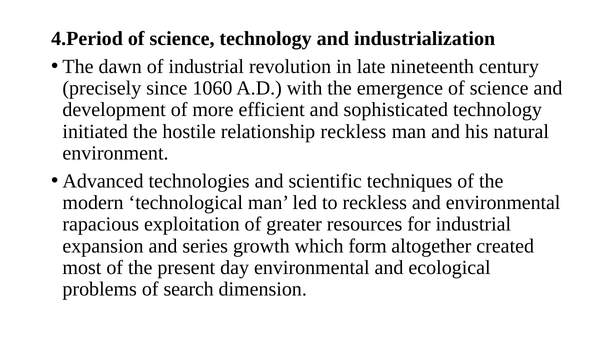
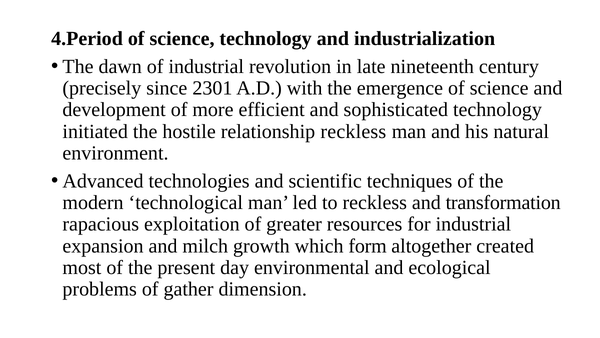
1060: 1060 -> 2301 (212, 88)
and environmental: environmental -> transformation (503, 202)
series: series -> milch (205, 246)
search: search -> gather (189, 289)
